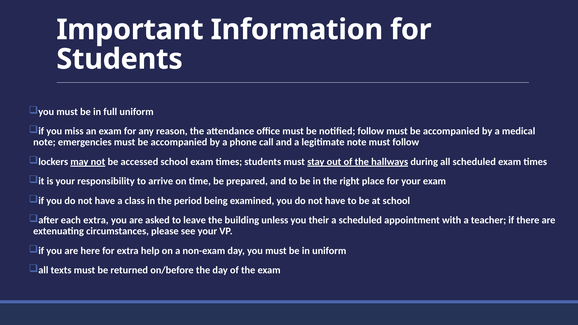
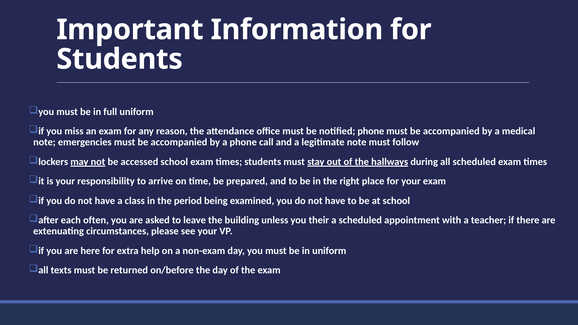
notified follow: follow -> phone (371, 131)
each extra: extra -> often (96, 220)
